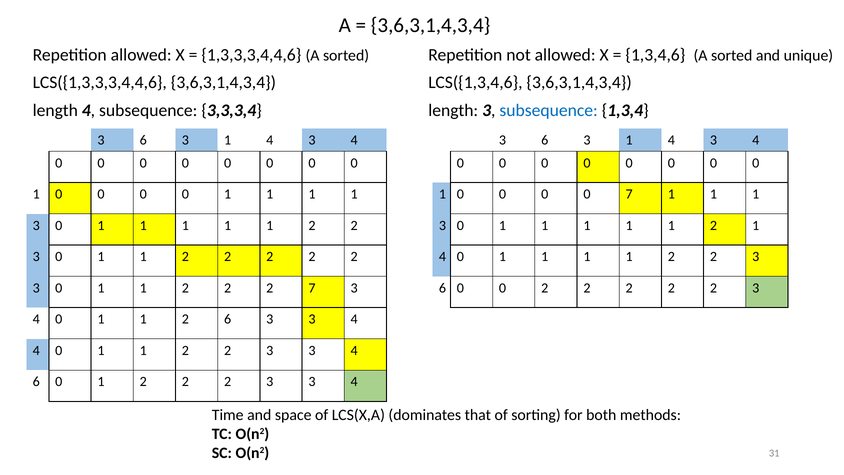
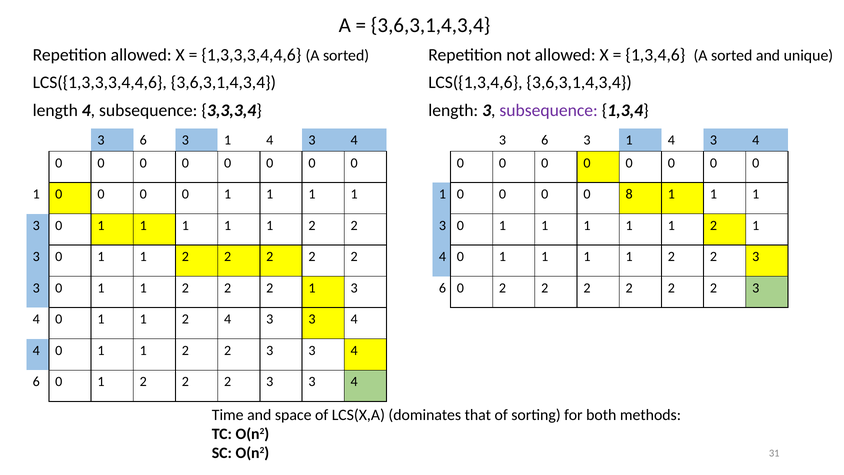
subsequence colour: blue -> purple (549, 110)
0 7: 7 -> 8 (629, 194)
2 2 7: 7 -> 1 (312, 288)
6 0 0: 0 -> 2 (503, 288)
2 6: 6 -> 4 (228, 319)
